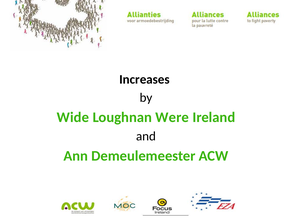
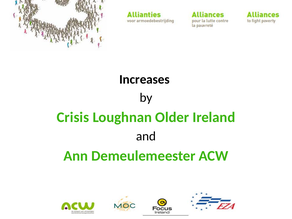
Wide: Wide -> Crisis (73, 117)
Were: Were -> Older (172, 117)
